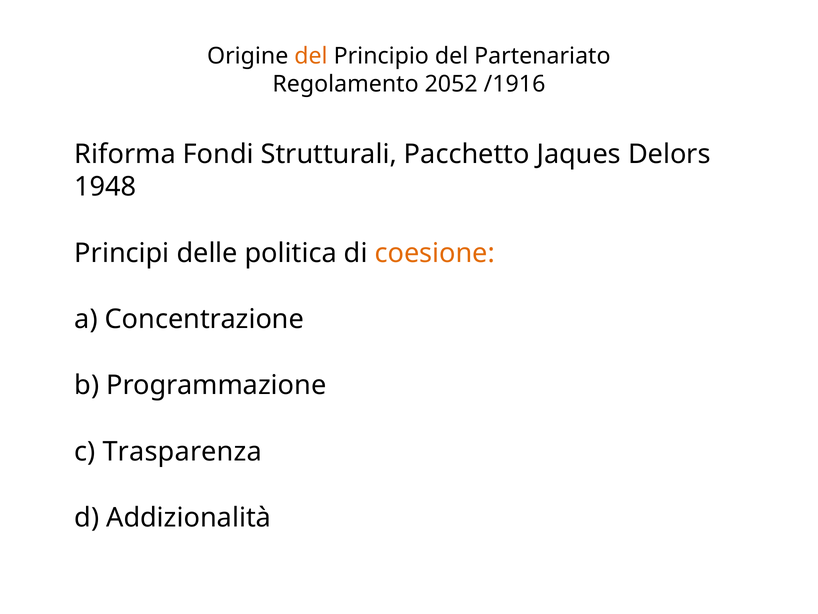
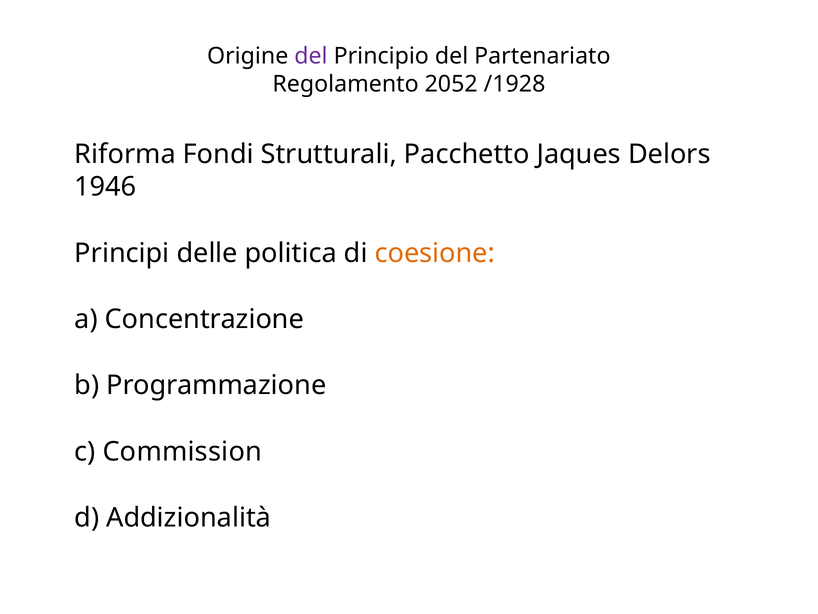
del colour: orange -> purple (311, 56)
/1916: /1916 -> /1928 (515, 84)
1948: 1948 -> 1946 (105, 187)
Trasparenza: Trasparenza -> Commission (182, 451)
